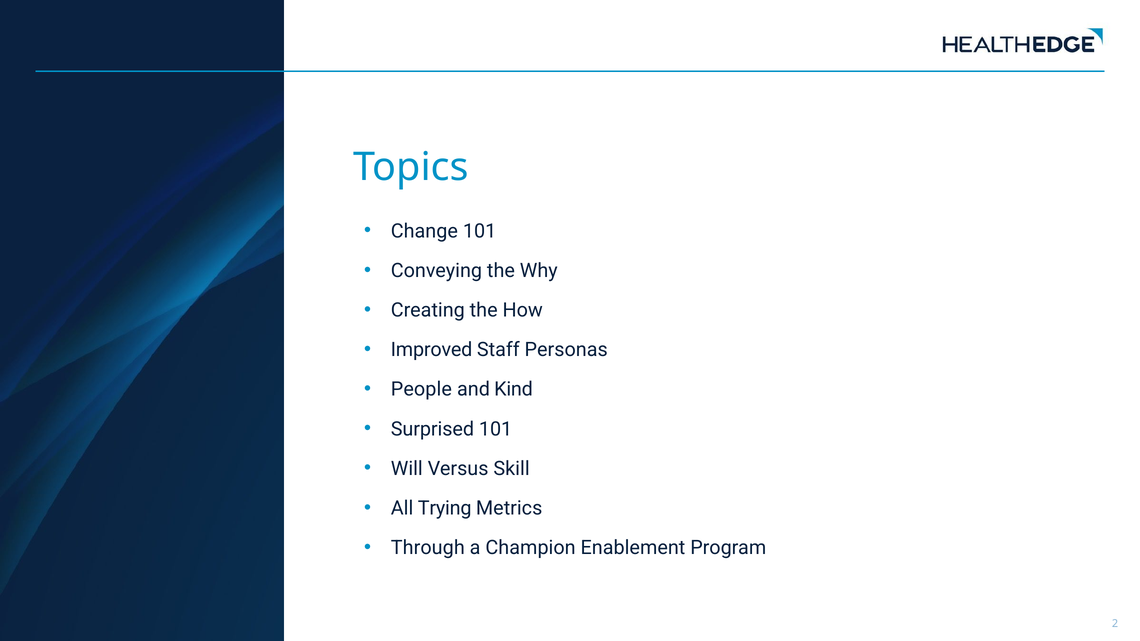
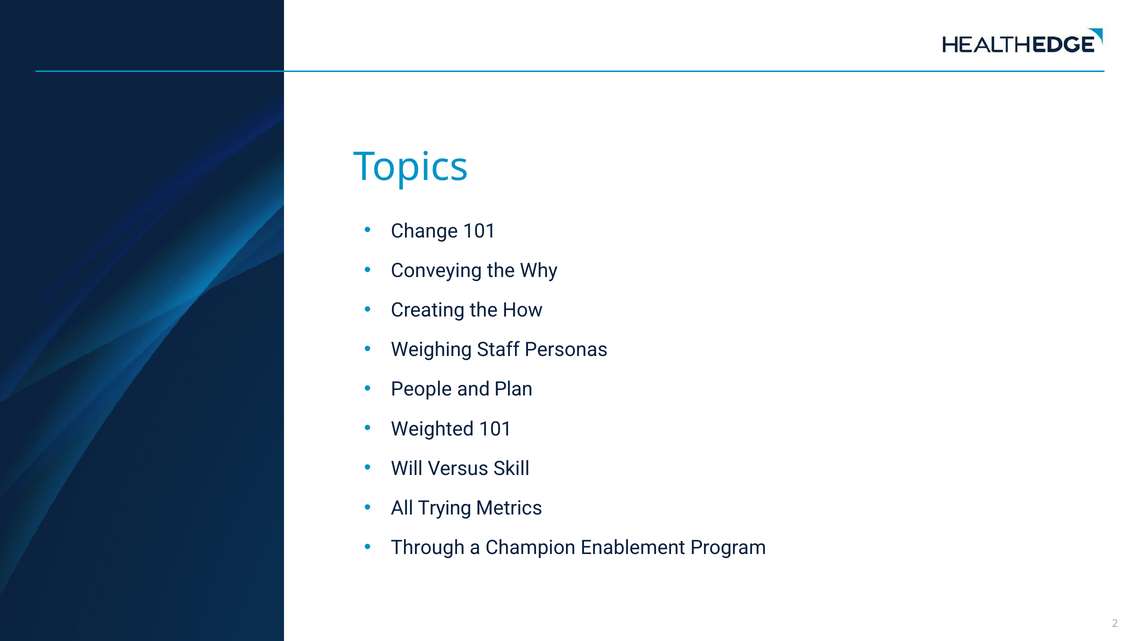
Improved: Improved -> Weighing (431, 350)
Kind: Kind -> Plan (514, 390)
Surprised: Surprised -> Weighted (432, 429)
